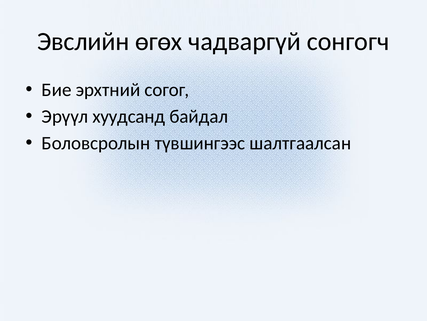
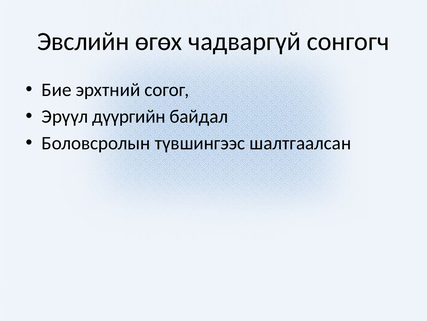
хуудсанд: хуудсанд -> дүүргийн (129, 116)
